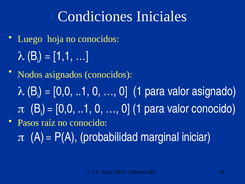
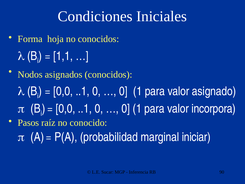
Luego: Luego -> Forma (30, 39)
valor conocido: conocido -> incorpora (214, 109)
